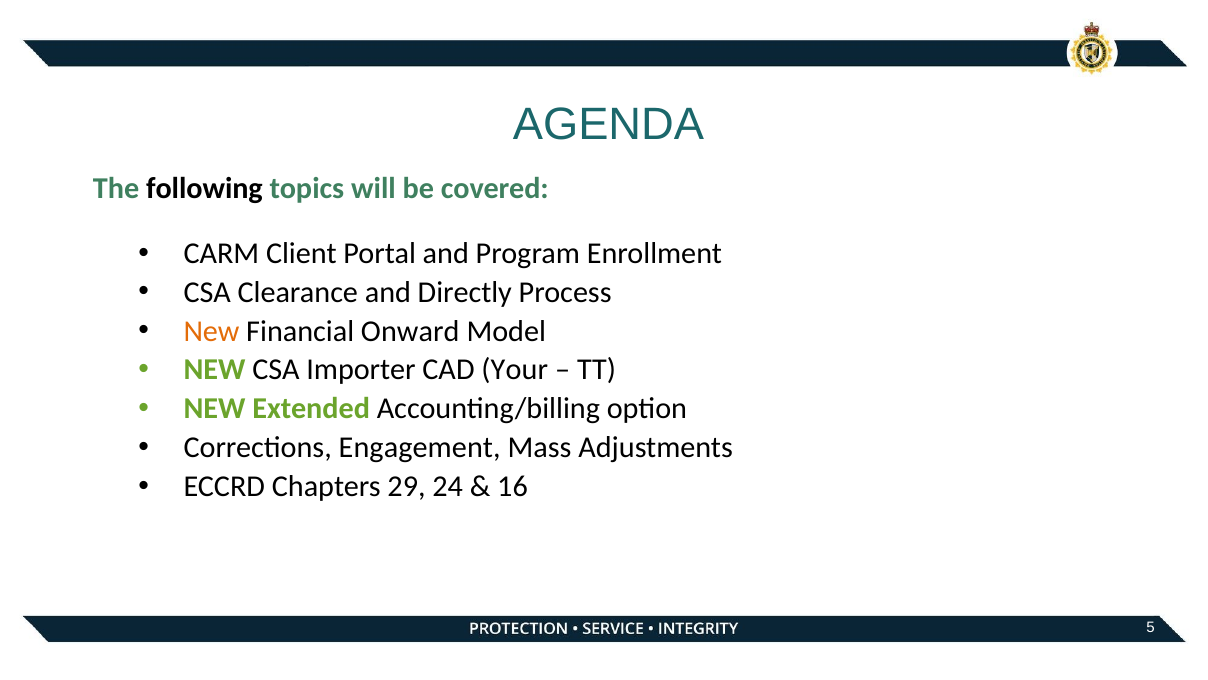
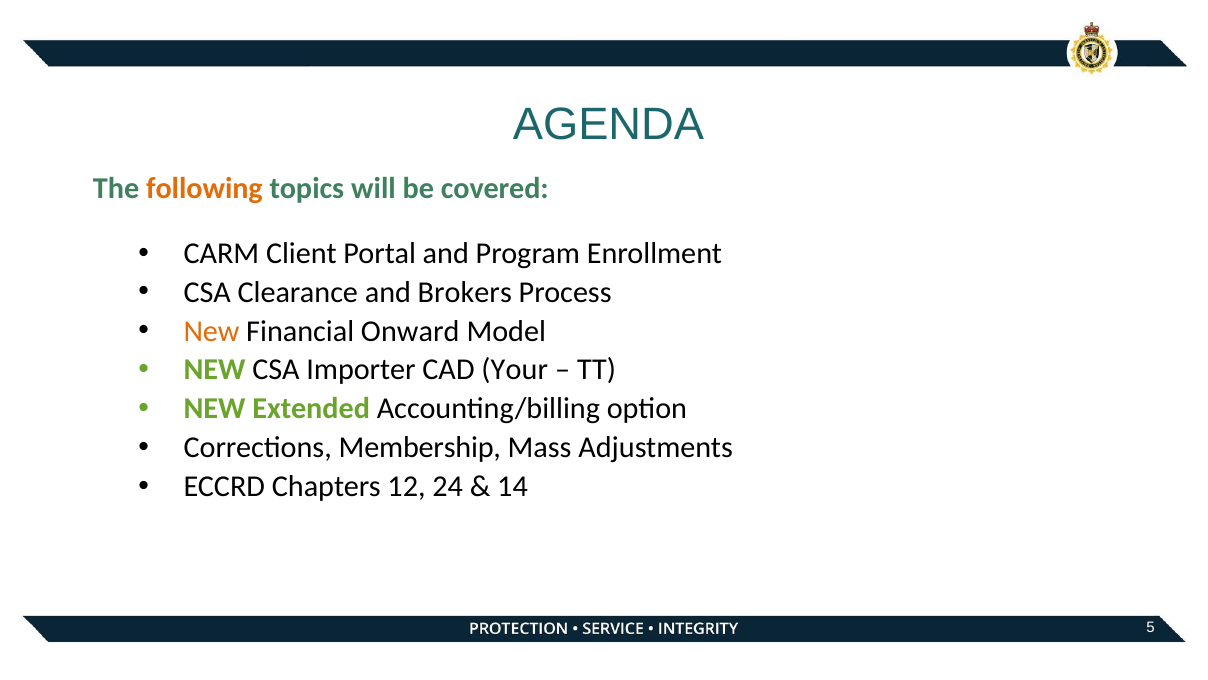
following colour: black -> orange (204, 188)
Directly: Directly -> Brokers (465, 292)
Engagement: Engagement -> Membership (420, 447)
29: 29 -> 12 (407, 486)
16: 16 -> 14 (513, 486)
